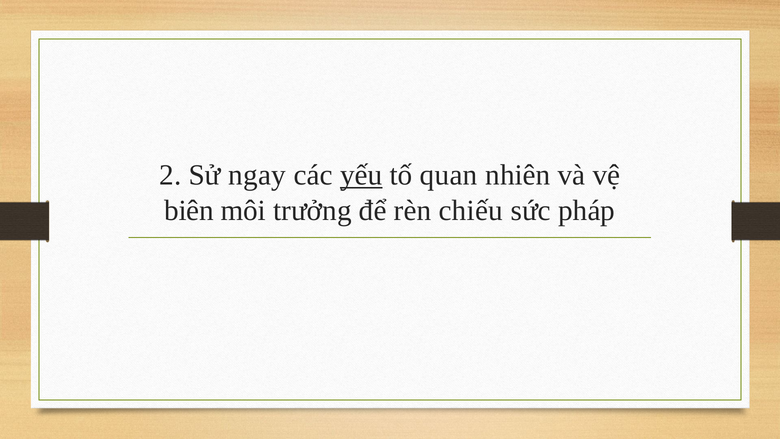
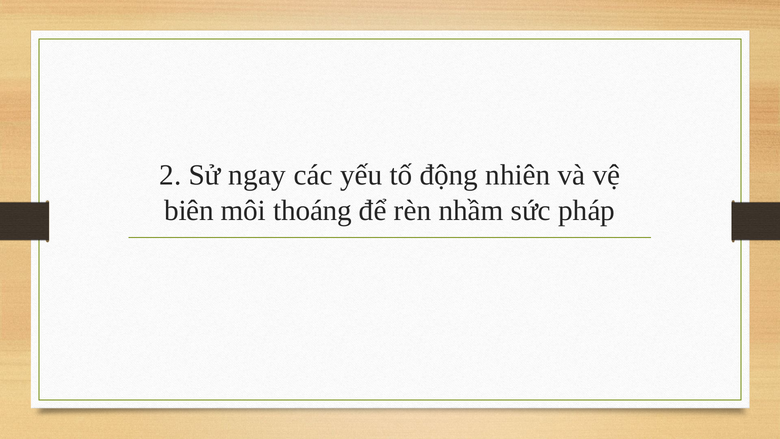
yếu underline: present -> none (361, 175)
quan: quan -> động (449, 175)
trưởng: trưởng -> thoáng (313, 210)
chiếu: chiếu -> nhầm (471, 210)
